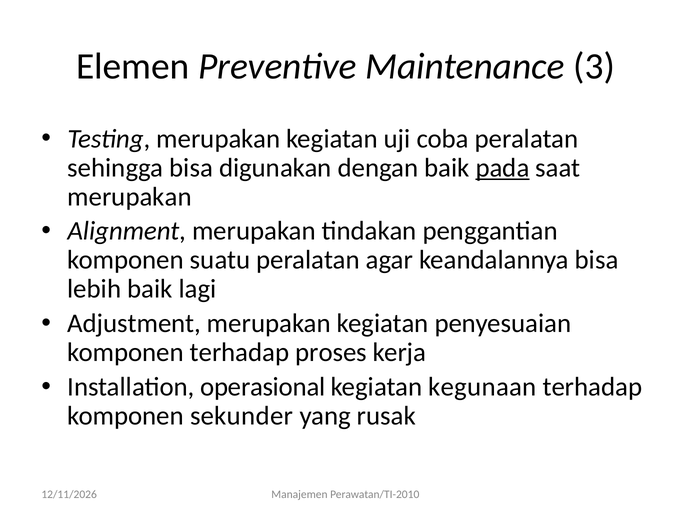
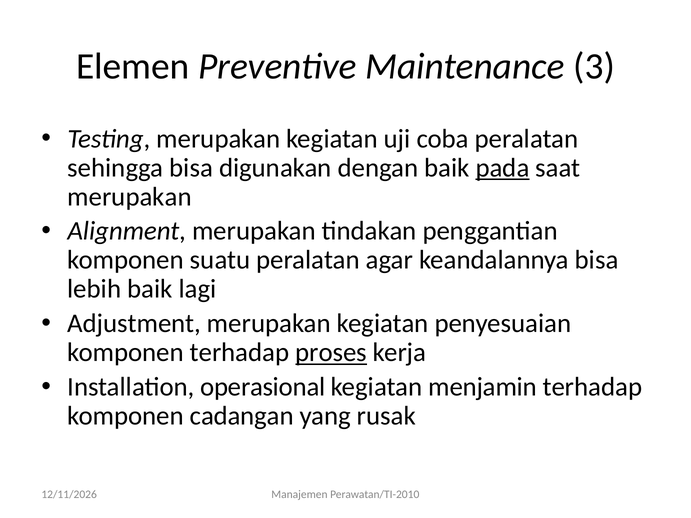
proses underline: none -> present (331, 353)
kegunaan: kegunaan -> menjamin (483, 387)
sekunder: sekunder -> cadangan (242, 416)
